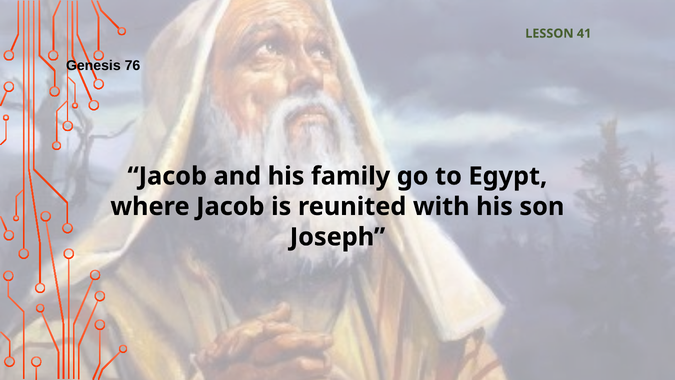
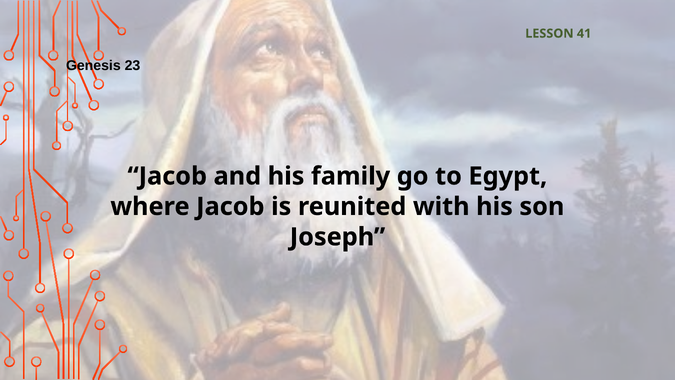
76: 76 -> 23 (132, 66)
